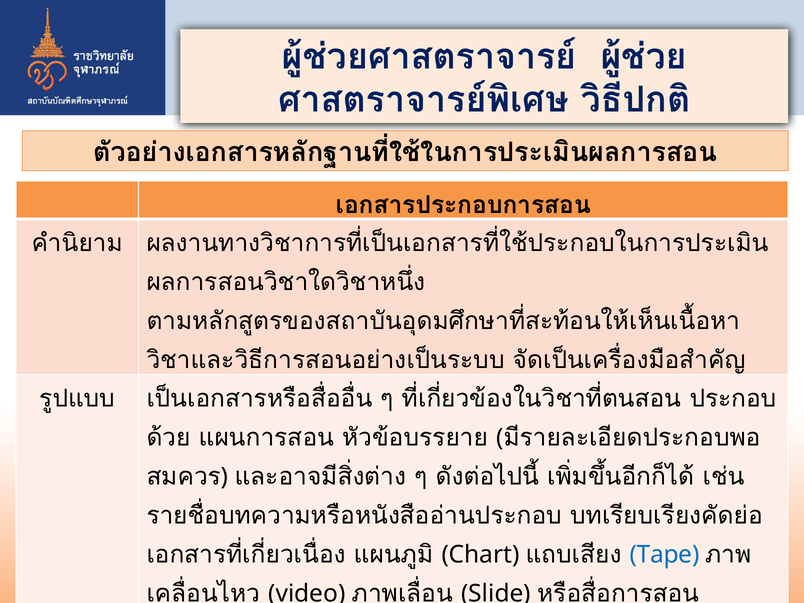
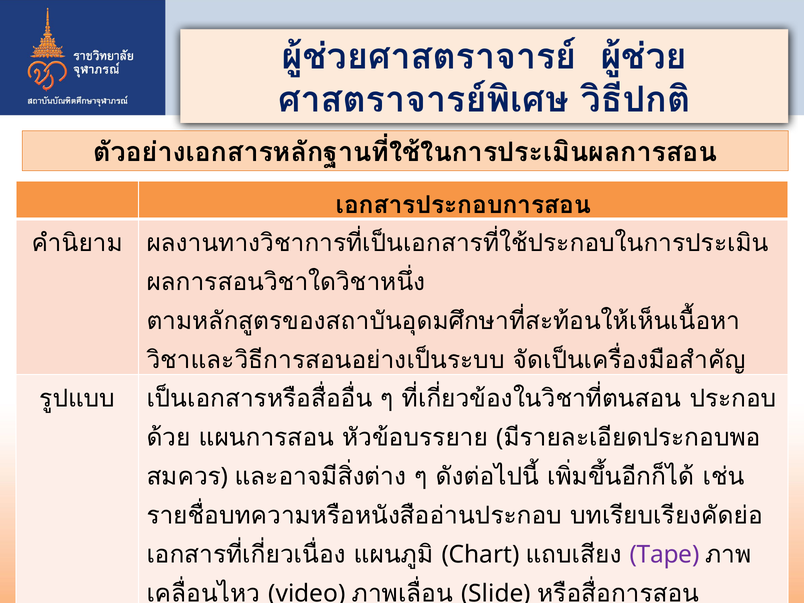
Tape colour: blue -> purple (665, 555)
